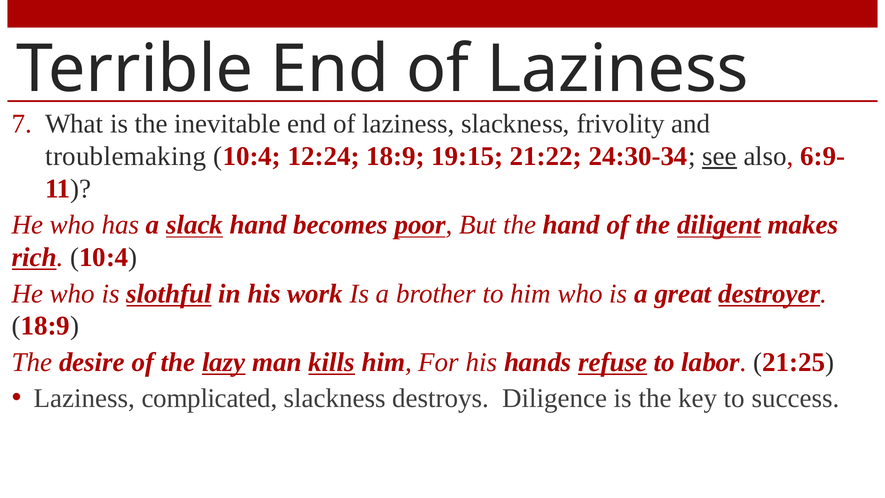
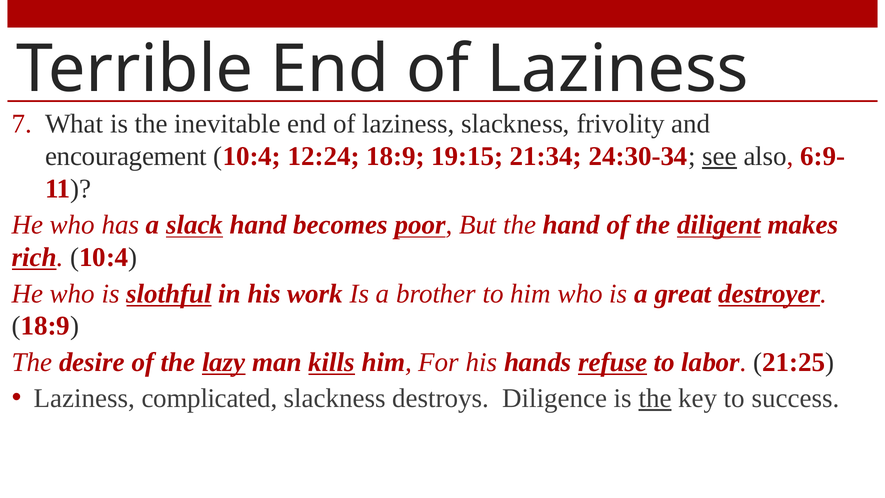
troublemaking: troublemaking -> encouragement (126, 156)
21:22: 21:22 -> 21:34 (546, 156)
the underline: none -> present (655, 398)
